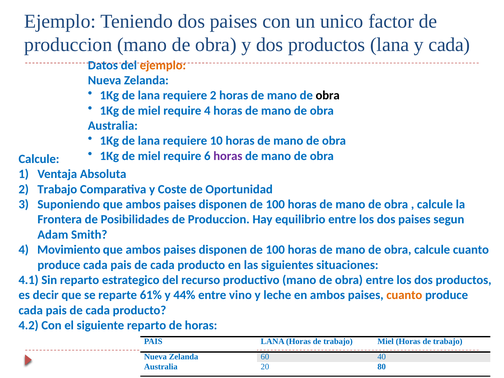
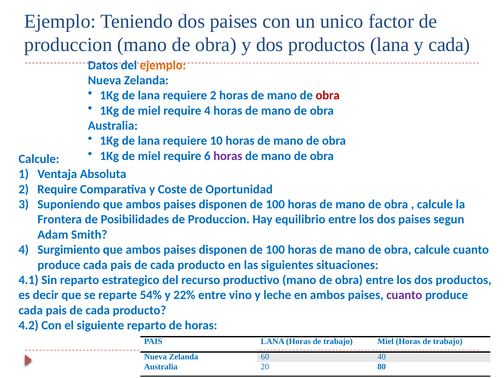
obra colour: black -> red (328, 95)
2 Trabajo: Trabajo -> Require (57, 189)
Movimiento: Movimiento -> Surgimiento (69, 250)
61%: 61% -> 54% (151, 295)
44%: 44% -> 22% (184, 295)
cuanto colour: orange -> purple (404, 295)
